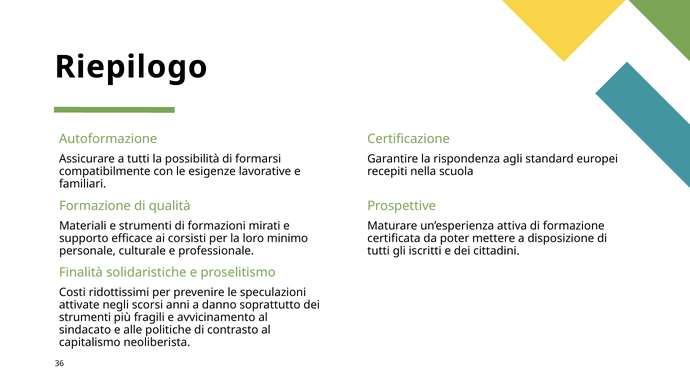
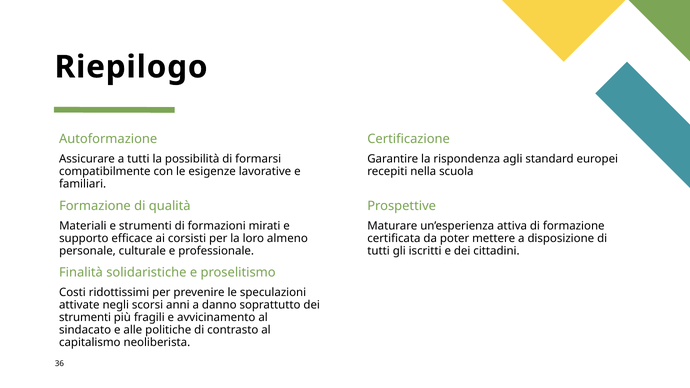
minimo: minimo -> almeno (287, 239)
